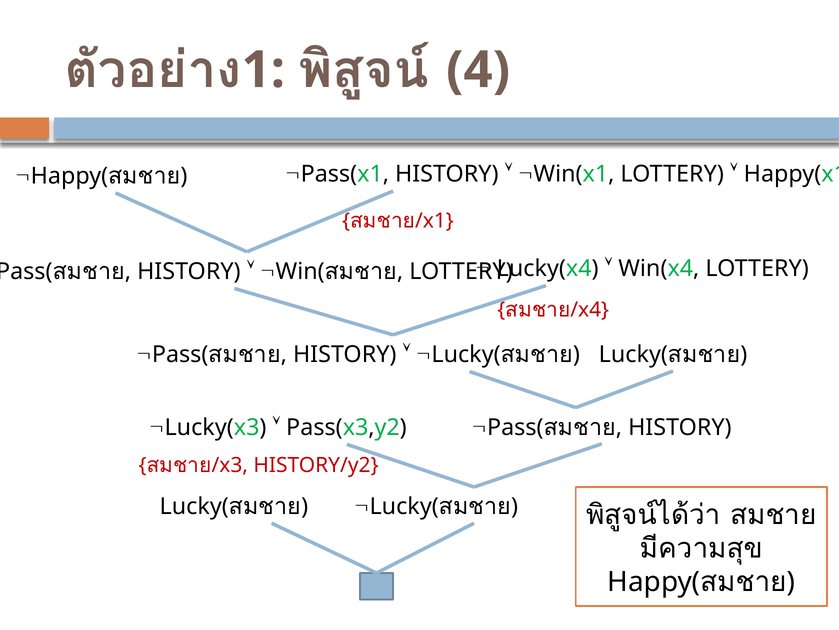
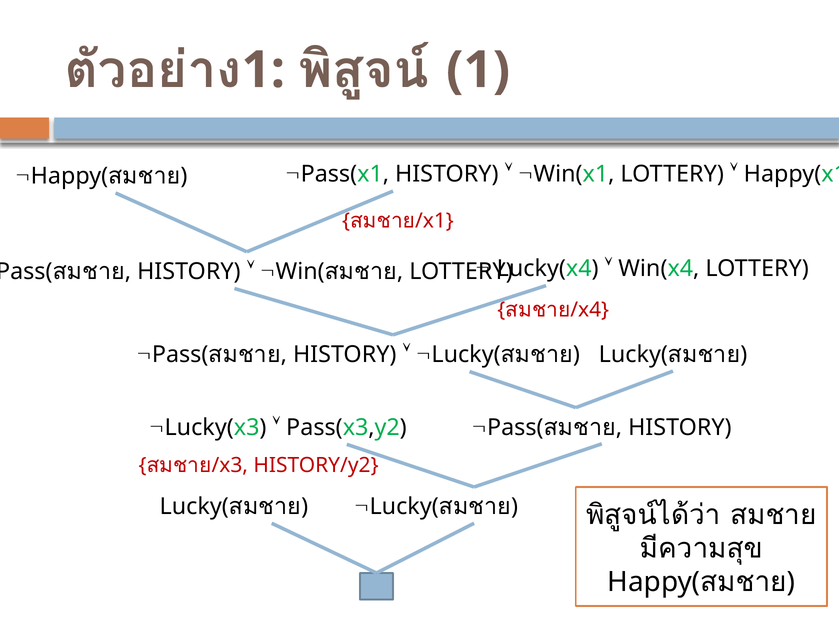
4: 4 -> 1 (478, 70)
